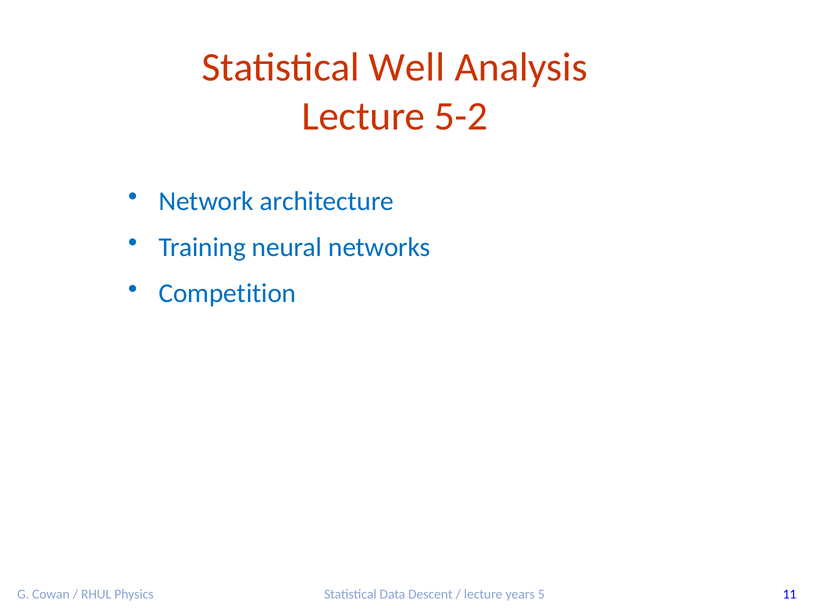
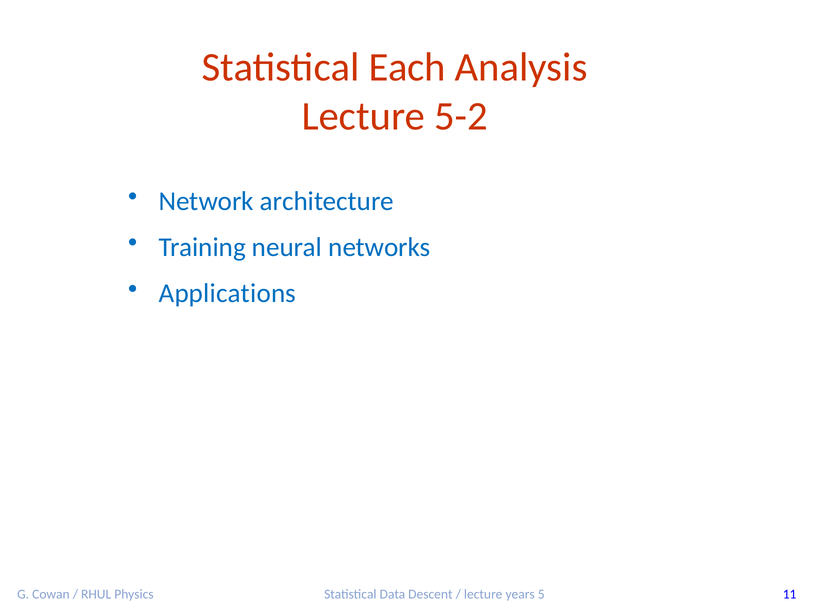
Well: Well -> Each (407, 67)
Competition: Competition -> Applications (227, 294)
